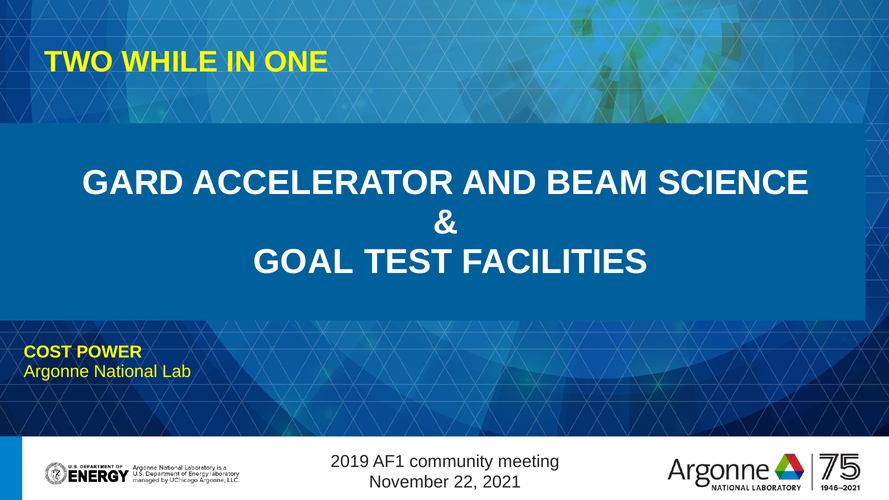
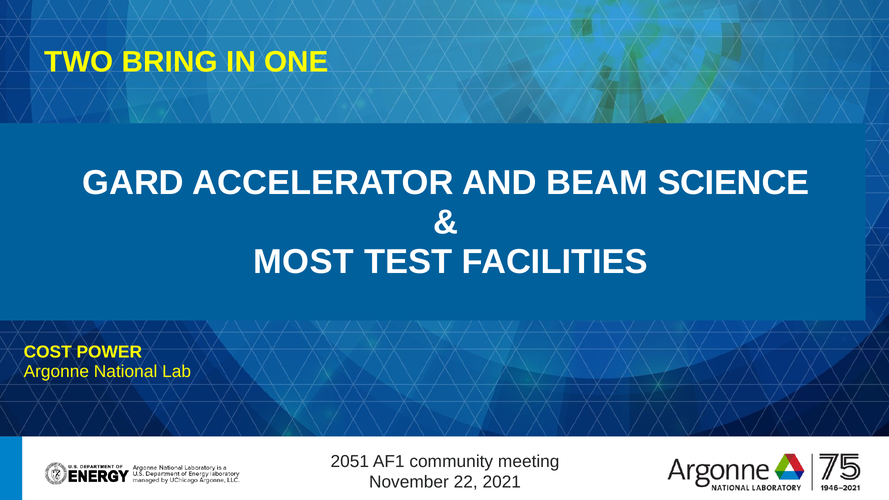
WHILE: WHILE -> BRING (170, 62)
GOAL: GOAL -> MOST (304, 262)
2019: 2019 -> 2051 (350, 461)
